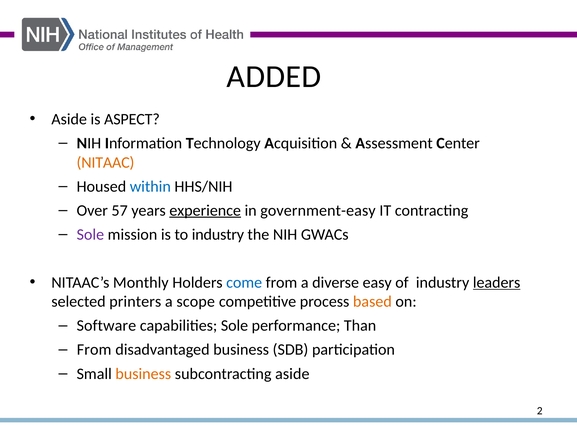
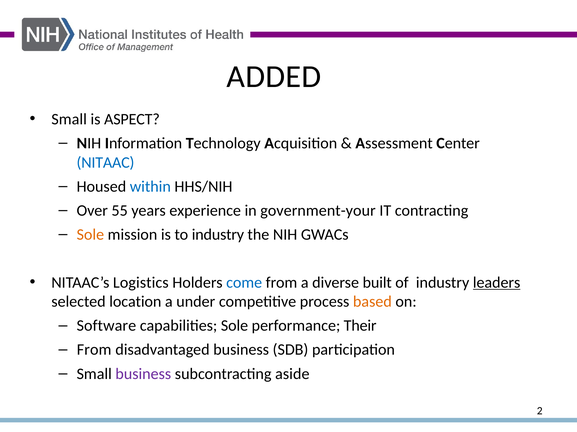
Aside: Aside -> Small (69, 119)
NITAAC colour: orange -> blue (105, 163)
57: 57 -> 55 (120, 211)
experience underline: present -> none (205, 211)
government-easy: government-easy -> government-your (318, 211)
Sole colour: purple -> orange (90, 235)
Monthly: Monthly -> Logistics (141, 283)
easy: easy -> built (377, 283)
printers: printers -> location (135, 302)
scope: scope -> under (196, 302)
Than: Than -> Their (360, 326)
business colour: orange -> purple (143, 374)
